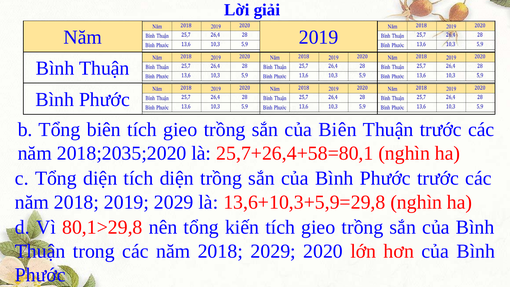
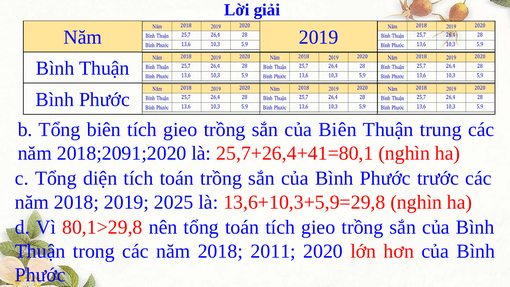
Thuận trước: trước -> trung (441, 129)
2018;2035;2020: 2018;2035;2020 -> 2018;2091;2020 (122, 153)
25,7+26,4+58=80,1: 25,7+26,4+58=80,1 -> 25,7+26,4+41=80,1 (295, 153)
tích diện: diện -> toán (177, 178)
2019 2029: 2029 -> 2025 (174, 202)
tổng kiến: kiến -> toán (242, 227)
2018 2029: 2029 -> 2011 (273, 251)
